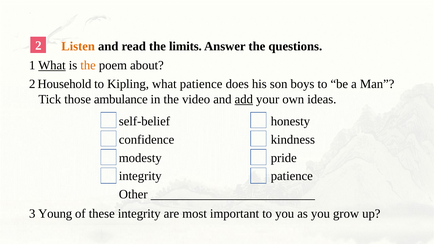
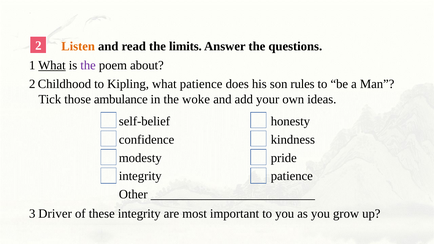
the colour: orange -> purple (88, 65)
Household: Household -> Childhood (64, 84)
boys: boys -> rules (303, 84)
video: video -> woke (196, 99)
add underline: present -> none (244, 99)
Young: Young -> Driver (55, 214)
